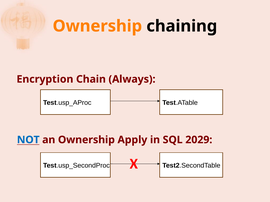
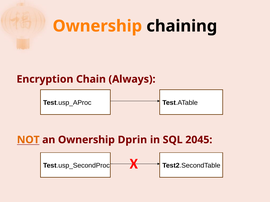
NOT colour: blue -> orange (28, 140)
Apply: Apply -> Dprin (132, 140)
2029: 2029 -> 2045 (199, 140)
